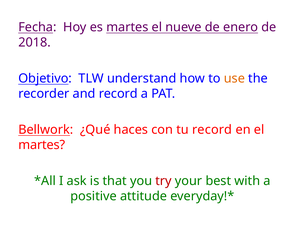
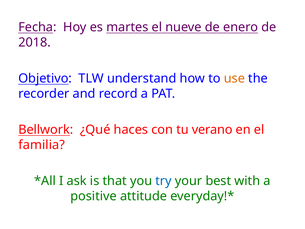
tu record: record -> verano (212, 130)
martes: martes -> familia (42, 145)
try colour: red -> blue (164, 181)
